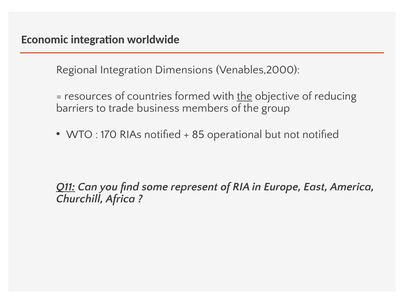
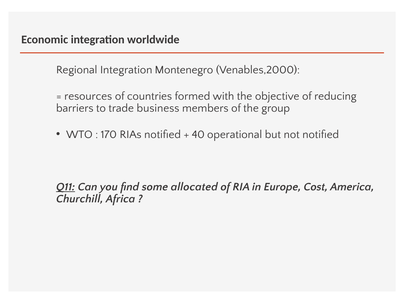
Dimensions: Dimensions -> Montenegro (184, 70)
the underline: present -> none (244, 96)
85: 85 -> 40 (198, 134)
represent: represent -> allocated (194, 187)
East: East -> Cost (316, 187)
